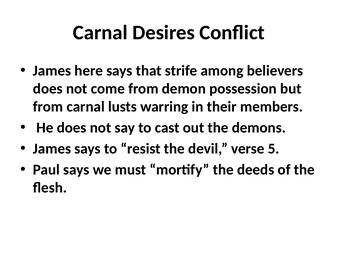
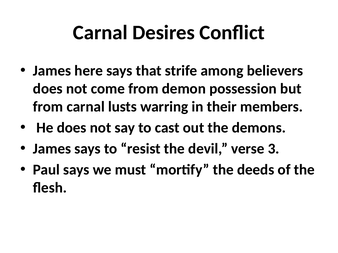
5: 5 -> 3 (274, 149)
